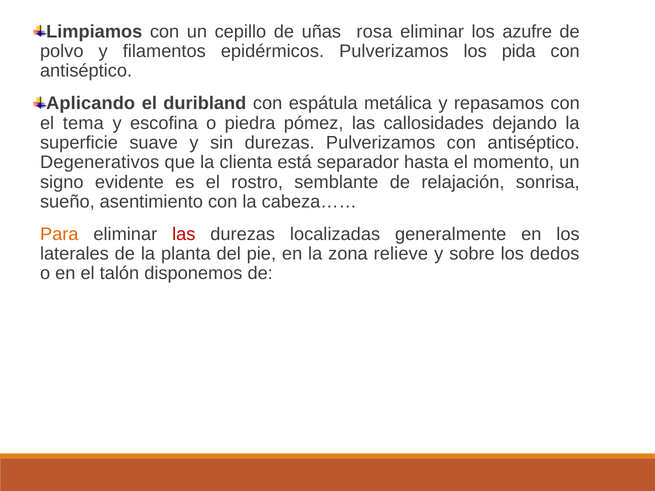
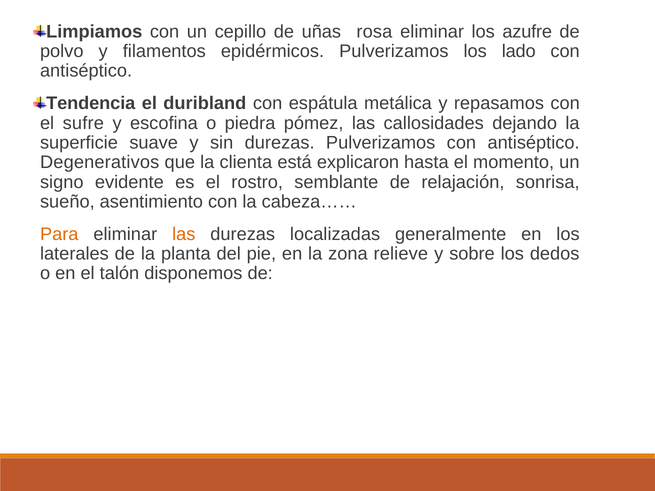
pida: pida -> lado (519, 51)
Aplicando: Aplicando -> Tendencia (91, 103)
tema: tema -> sufre (83, 123)
separador: separador -> explicaron (358, 162)
las colour: red -> orange (184, 234)
